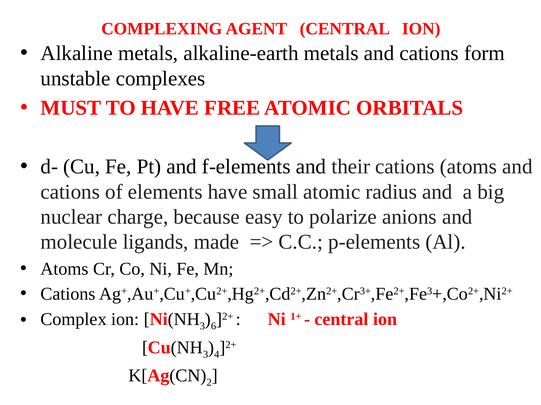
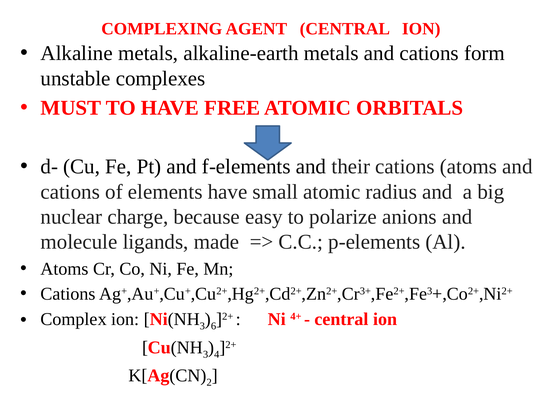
1+: 1+ -> 4+ (296, 317)
